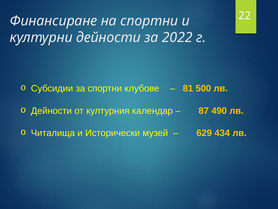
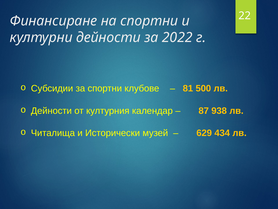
490: 490 -> 938 (219, 111)
